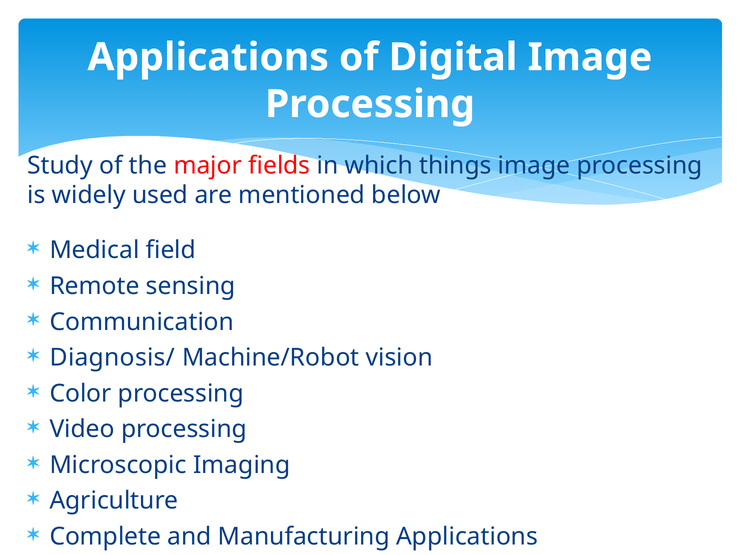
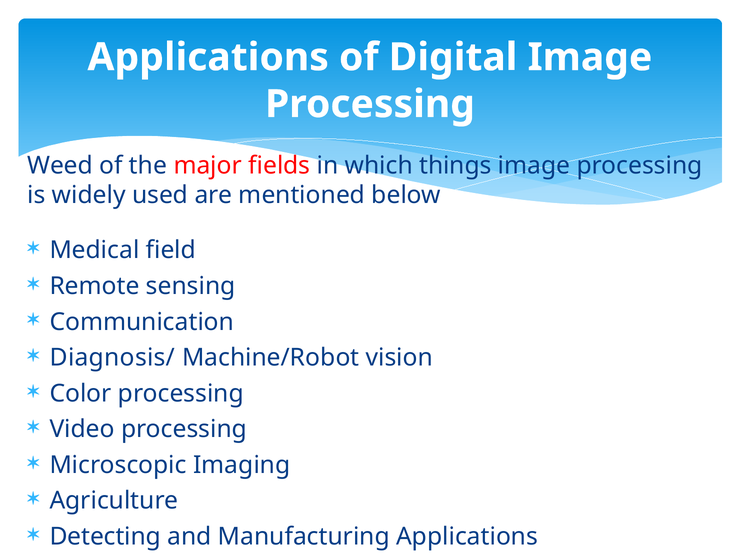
Study: Study -> Weed (60, 165)
Complete: Complete -> Detecting (105, 537)
